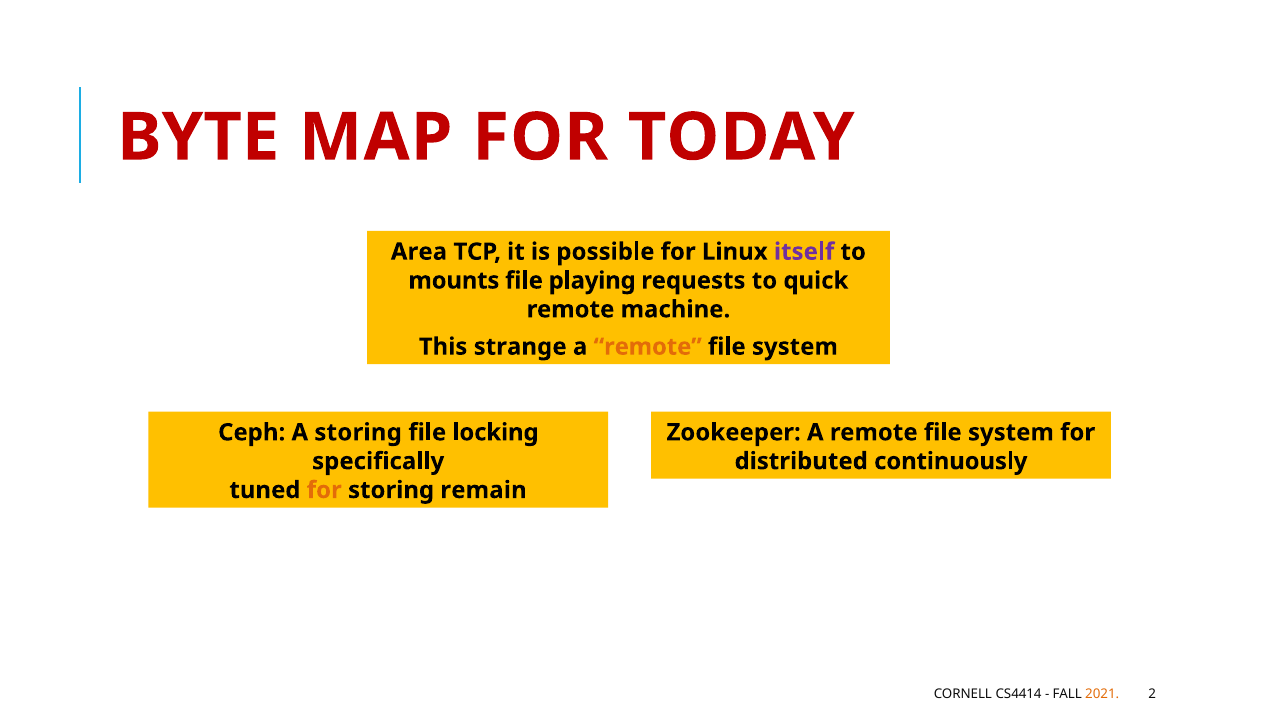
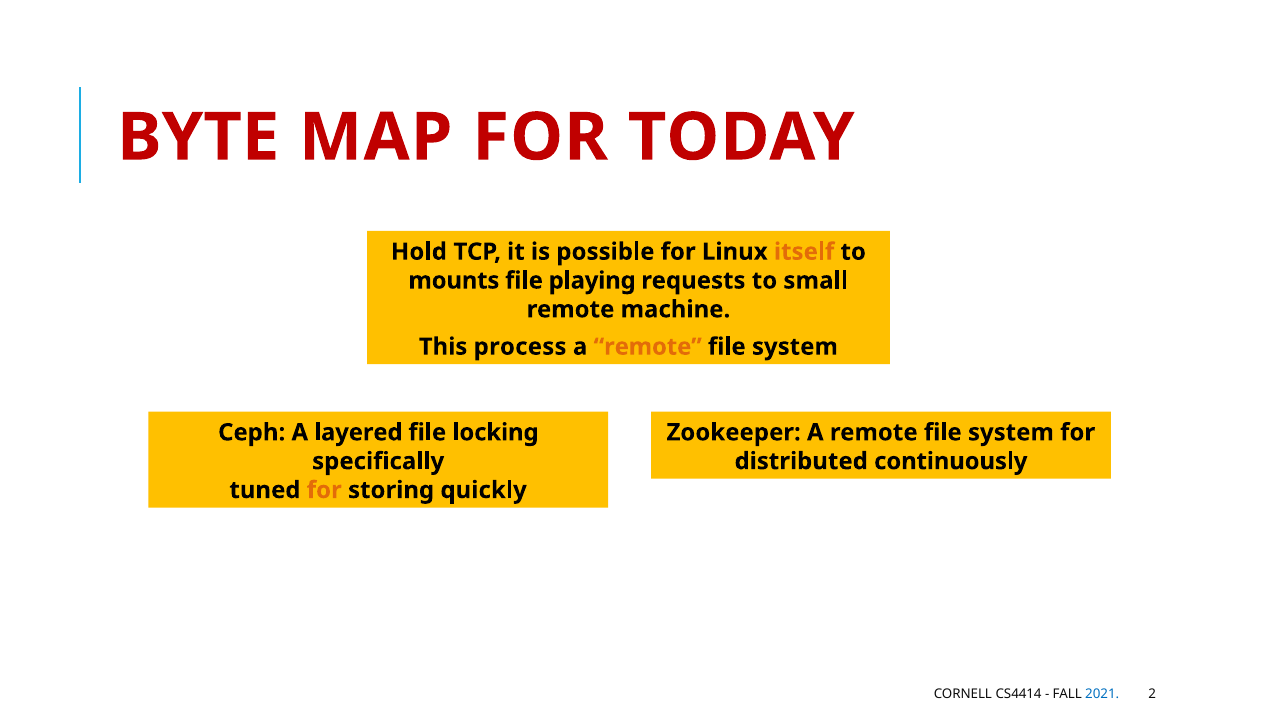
Area: Area -> Hold (419, 252)
itself colour: purple -> orange (804, 252)
quick: quick -> small (816, 280)
strange: strange -> process (520, 347)
A storing: storing -> layered (358, 432)
remain: remain -> quickly (484, 490)
2021 colour: orange -> blue (1102, 694)
